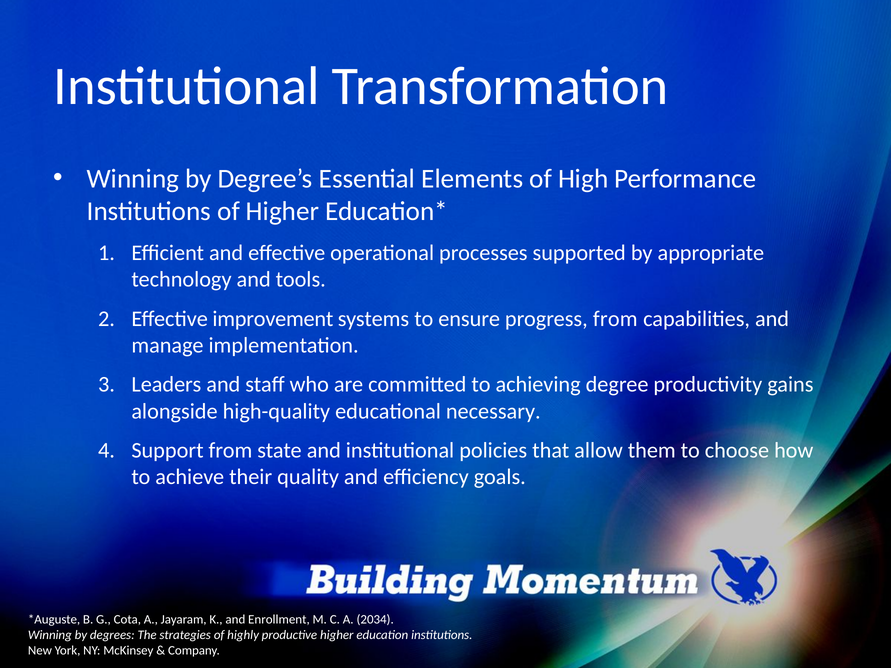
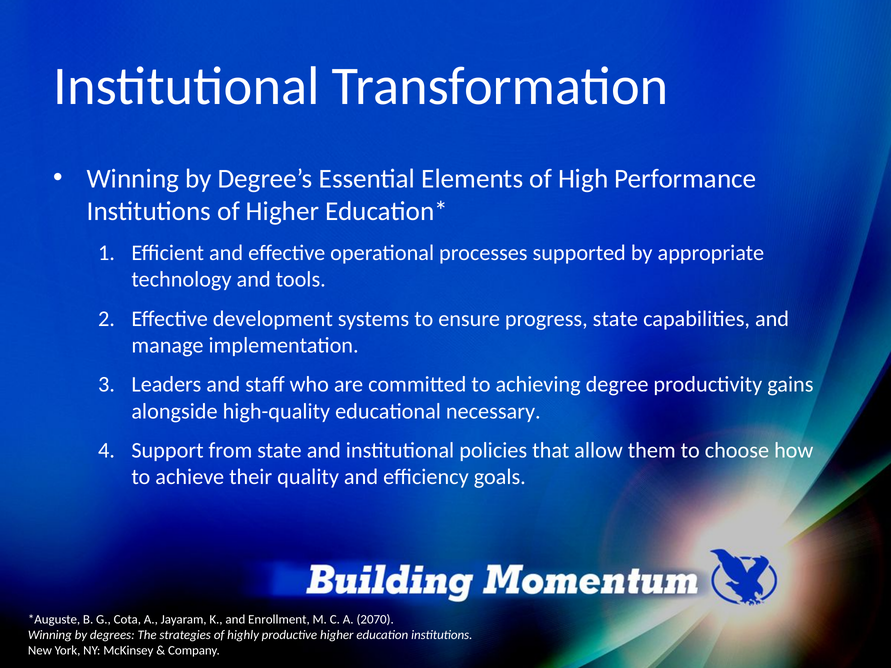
improvement: improvement -> development (273, 319)
progress from: from -> state (615, 319)
2034: 2034 -> 2070 (375, 620)
